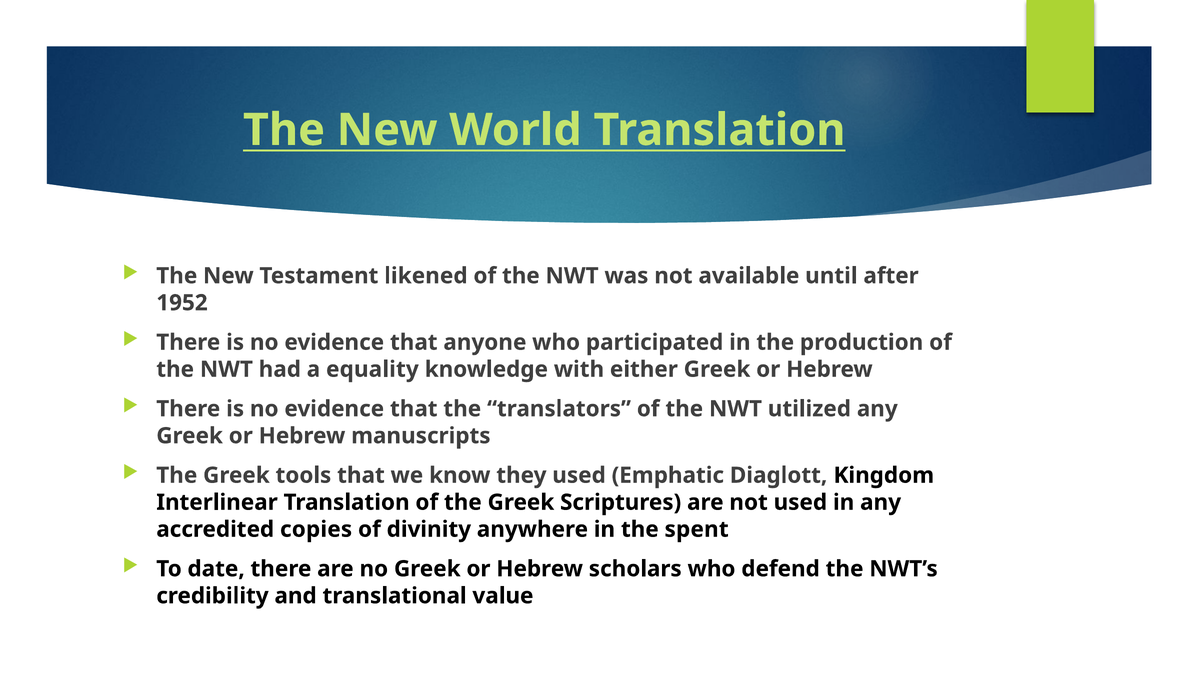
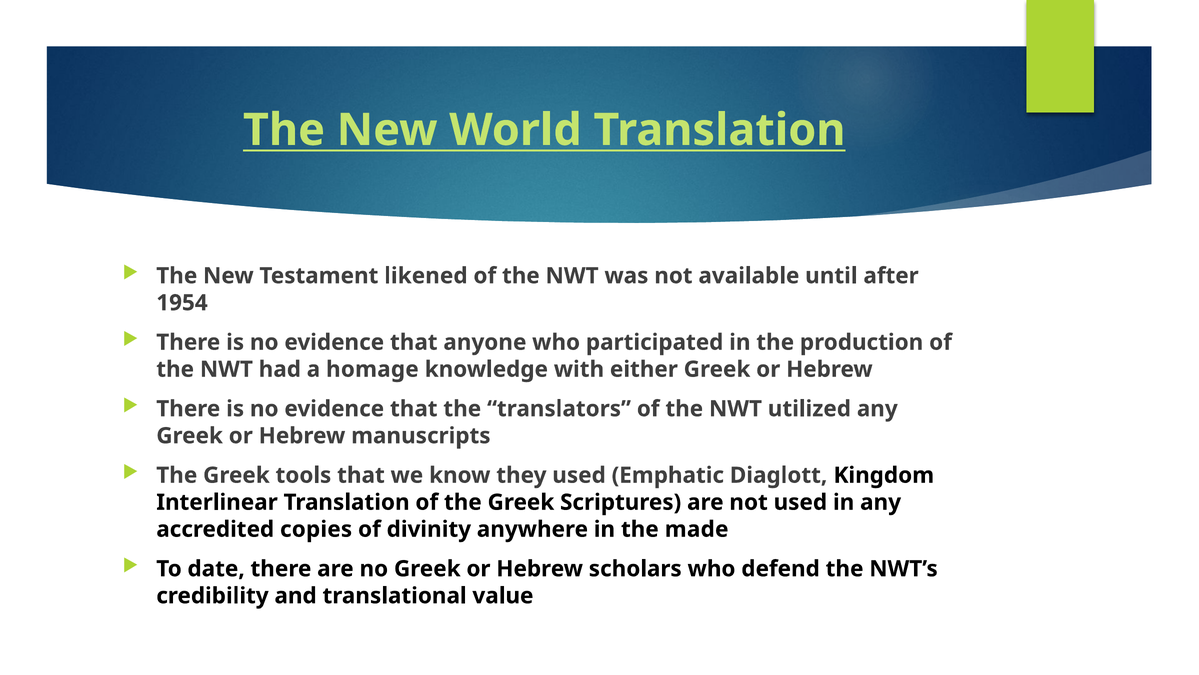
1952: 1952 -> 1954 (182, 303)
equality: equality -> homage (372, 369)
spent: spent -> made (697, 529)
